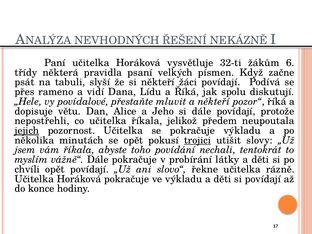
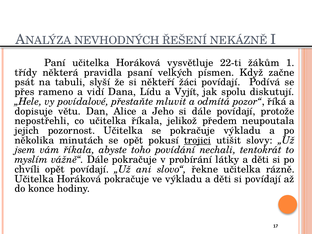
32-ti: 32-ti -> 22-ti (231, 63)
6: 6 -> 1 (290, 63)
a Říká: Říká -> Vyjít (187, 92)
a někteří: někteří -> odmítá (214, 102)
jejich underline: present -> none (27, 131)
